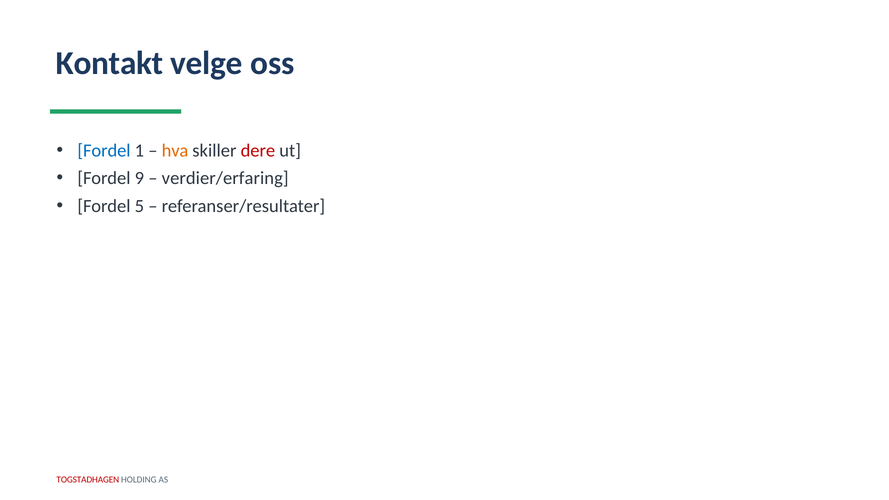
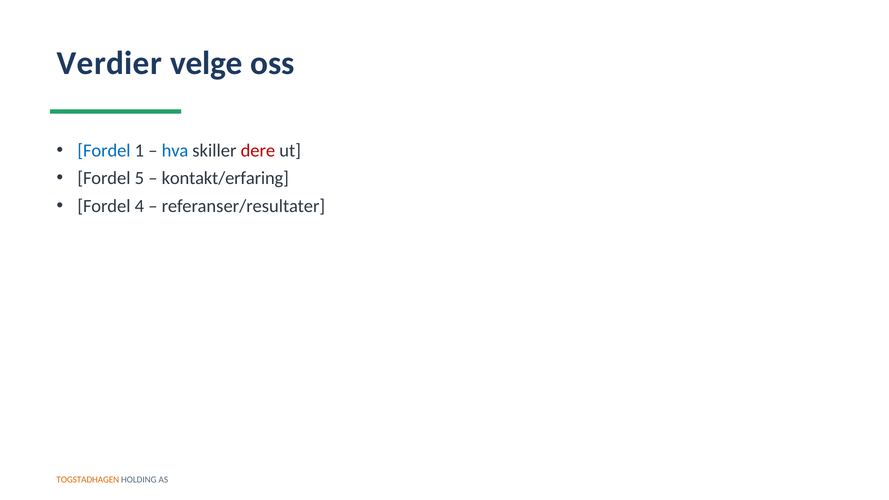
Kontakt: Kontakt -> Verdier (109, 63)
hva colour: orange -> blue (175, 151)
9: 9 -> 5 (139, 178)
verdier/erfaring: verdier/erfaring -> kontakt/erfaring (225, 178)
5: 5 -> 4 (139, 206)
TOGSTADHAGEN colour: red -> orange (88, 480)
